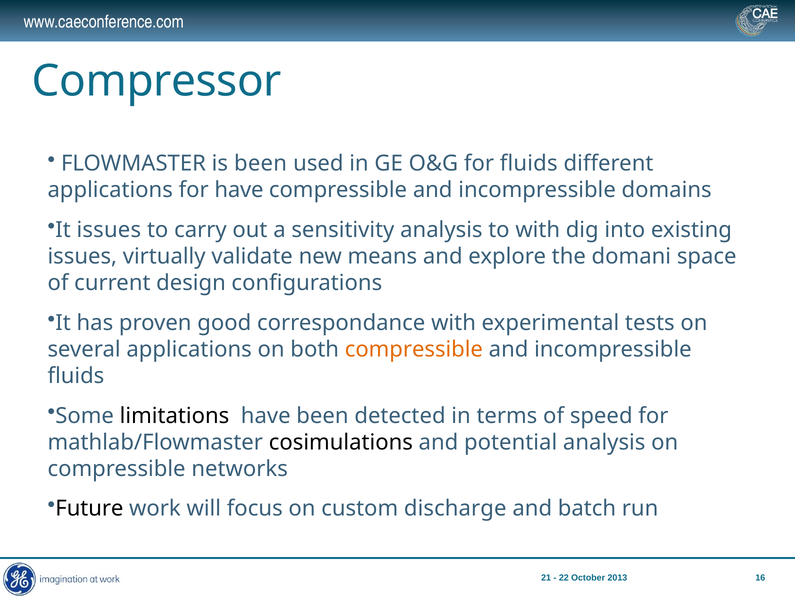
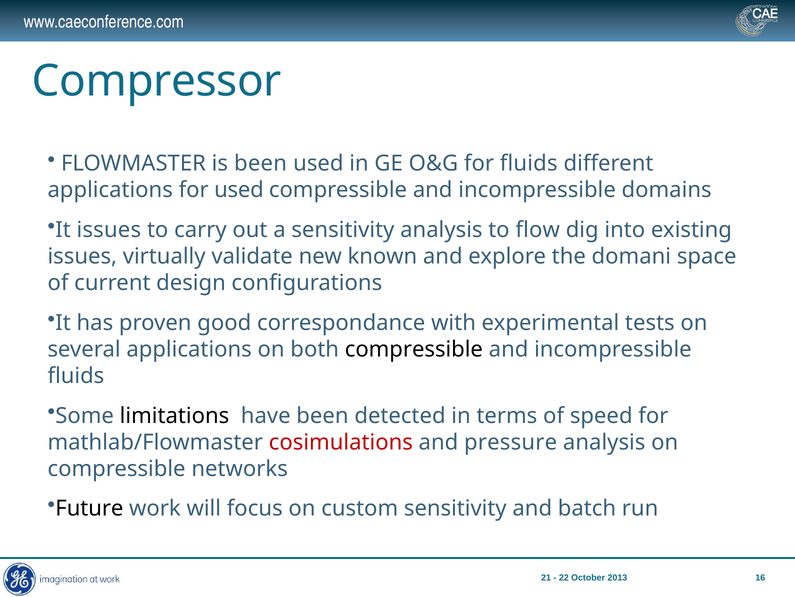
for have: have -> used (239, 190)
to with: with -> flow (538, 230)
means: means -> known (382, 256)
compressible colour: orange -> black (414, 349)
cosimulations colour: black -> red (341, 442)
potential: potential -> pressure (511, 442)
custom discharge: discharge -> sensitivity (455, 508)
